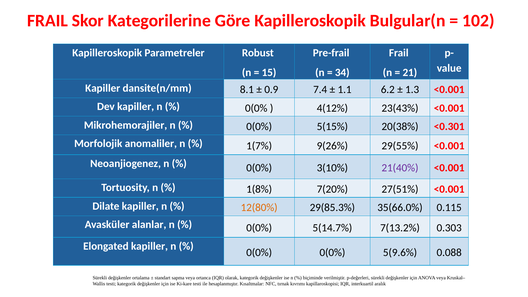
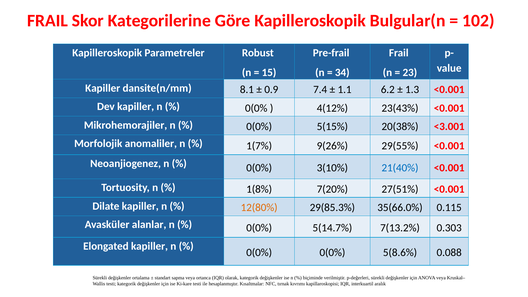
21: 21 -> 23 (410, 73)
<0.301: <0.301 -> <3.001 (449, 127)
21(40% colour: purple -> blue (400, 168)
5(9.6%: 5(9.6% -> 5(8.6% (400, 253)
